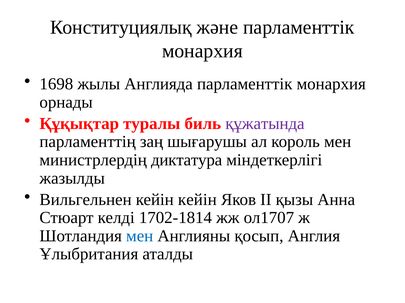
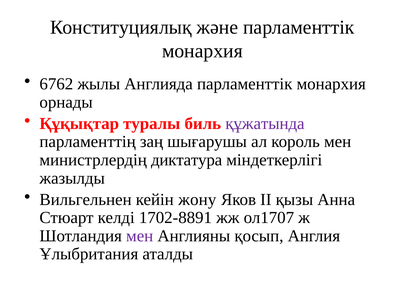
1698: 1698 -> 6762 (56, 84)
кейін кейін: кейін -> жону (197, 200)
1702-1814: 1702-1814 -> 1702-8891 (175, 218)
мен colour: blue -> purple (140, 236)
